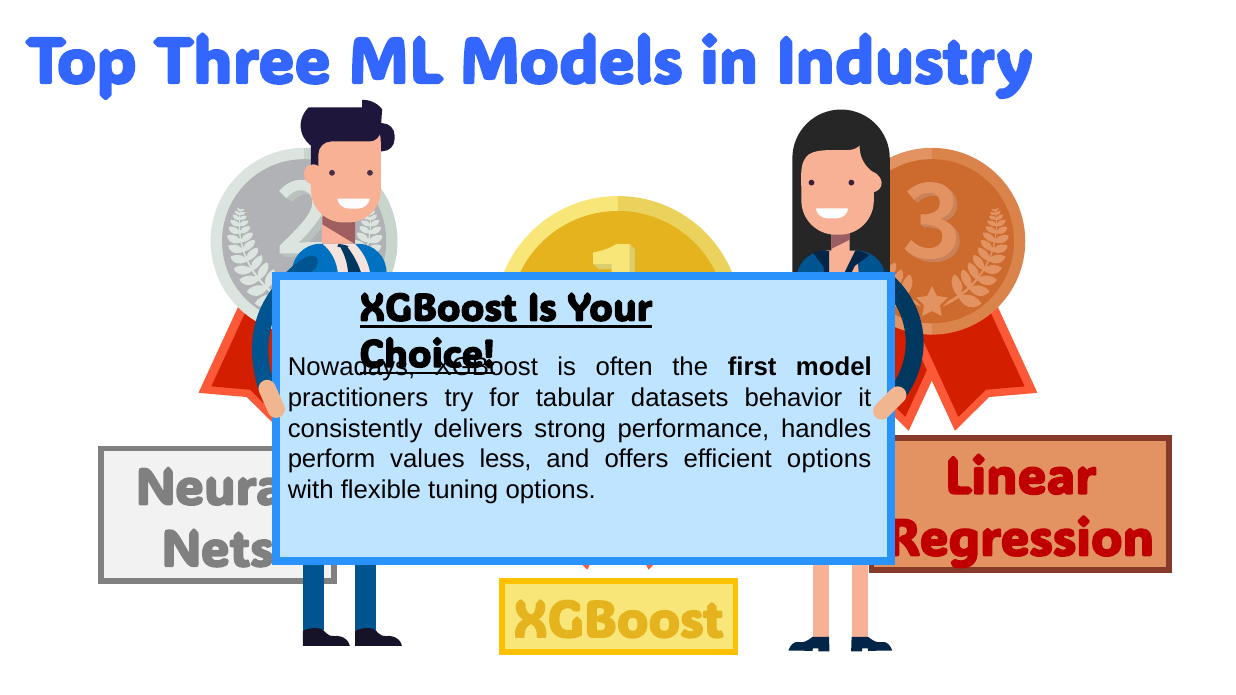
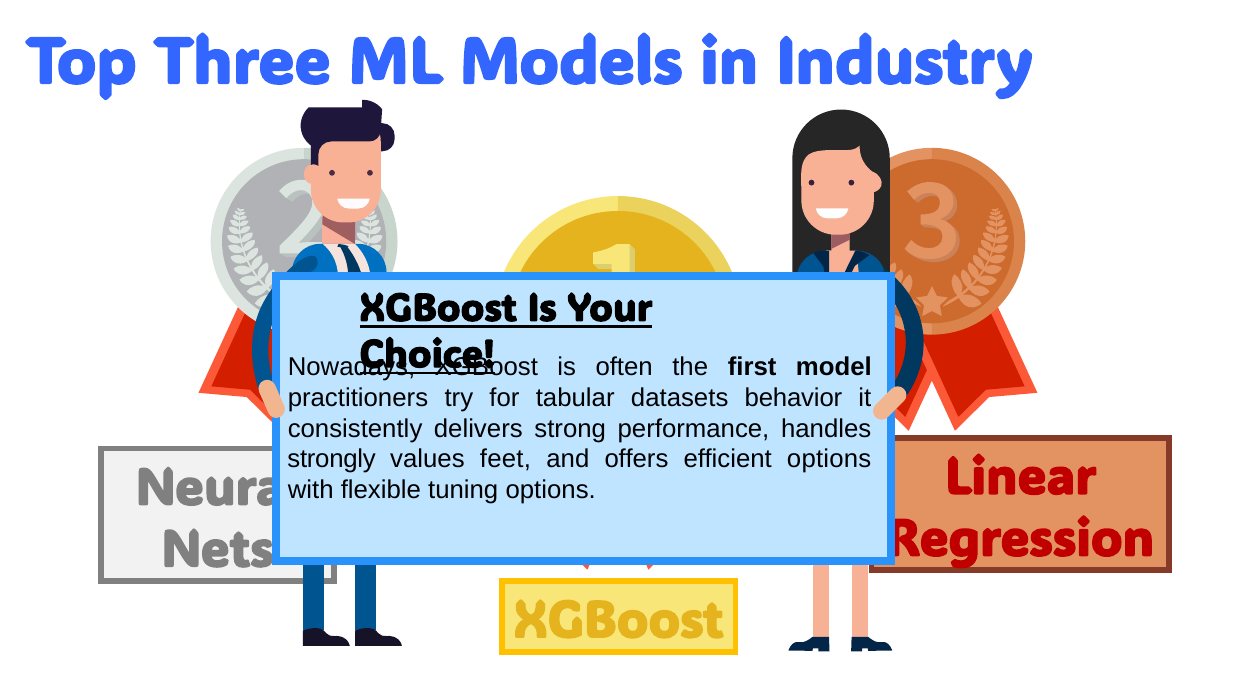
perform: perform -> strongly (332, 460)
less: less -> feet (505, 460)
